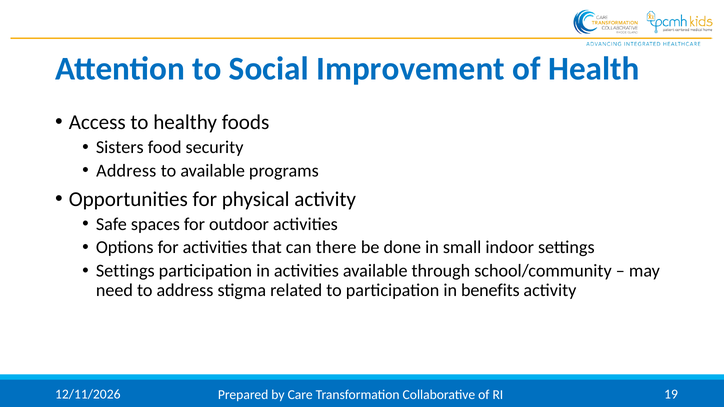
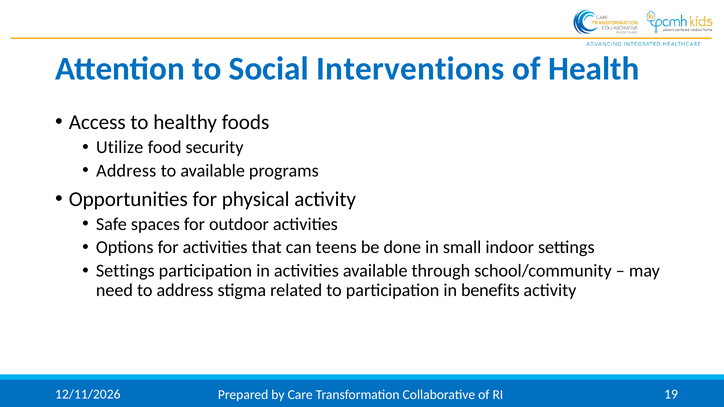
Improvement: Improvement -> Interventions (411, 69)
Sisters: Sisters -> Utilize (120, 147)
there: there -> teens (336, 248)
